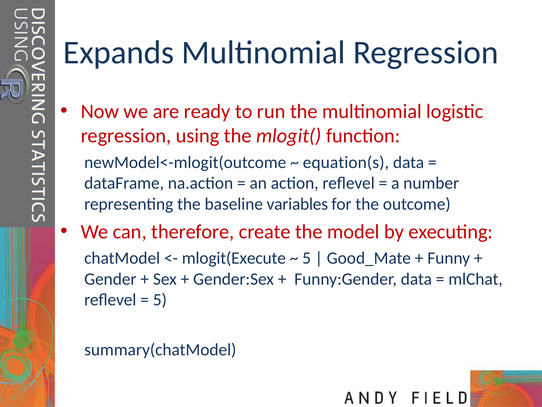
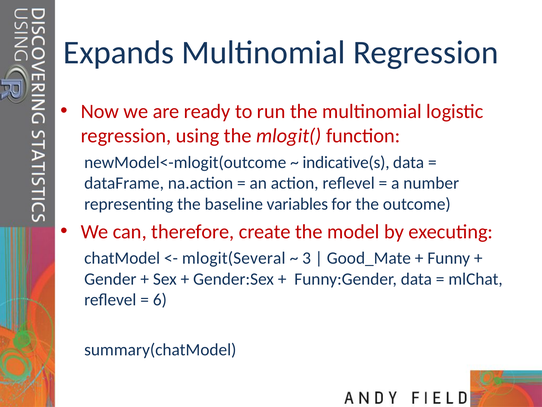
equation(s: equation(s -> indicative(s (346, 162)
mlogit(Execute: mlogit(Execute -> mlogit(Several (234, 258)
5: 5 -> 3 (307, 258)
5: 5 -> 6 (160, 299)
